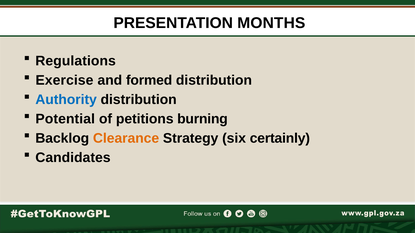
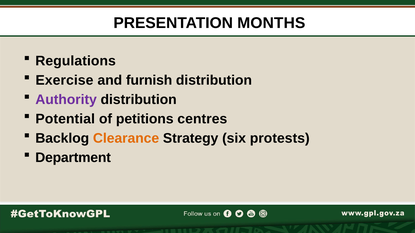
formed: formed -> furnish (149, 80)
Authority colour: blue -> purple (66, 100)
burning: burning -> centres (202, 119)
certainly: certainly -> protests (280, 139)
Candidates: Candidates -> Department (73, 158)
